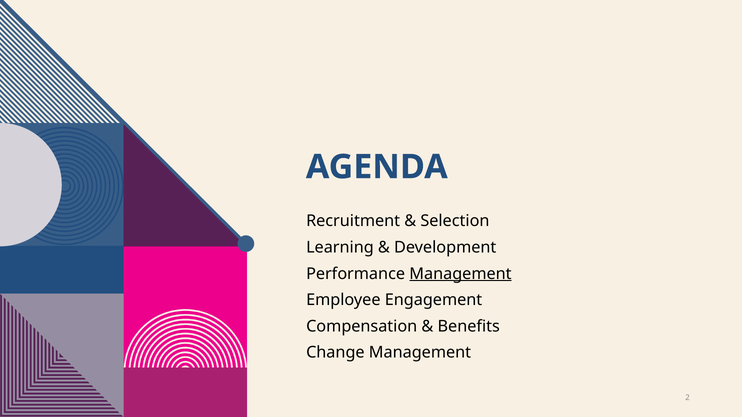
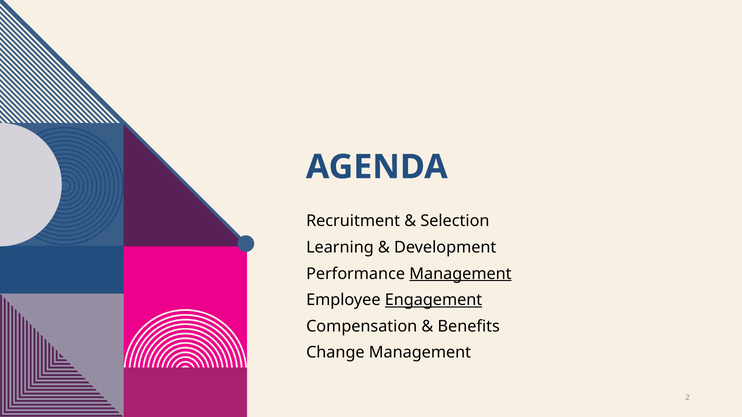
Engagement underline: none -> present (433, 300)
